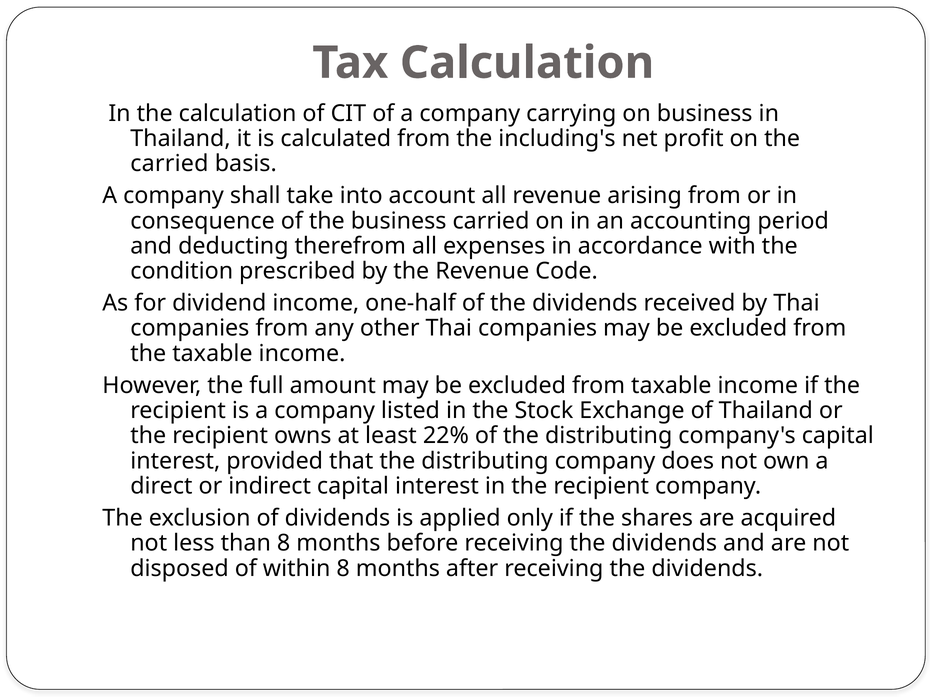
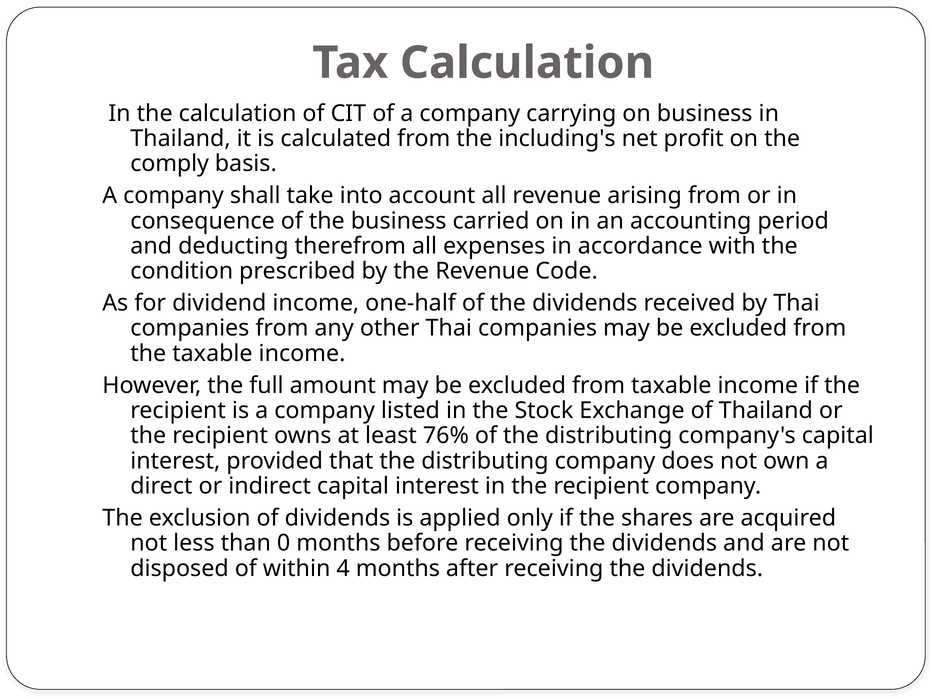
carried: carried -> comply (170, 164)
22%: 22% -> 76% (446, 436)
than 8: 8 -> 0 (284, 543)
within 8: 8 -> 4 (343, 568)
